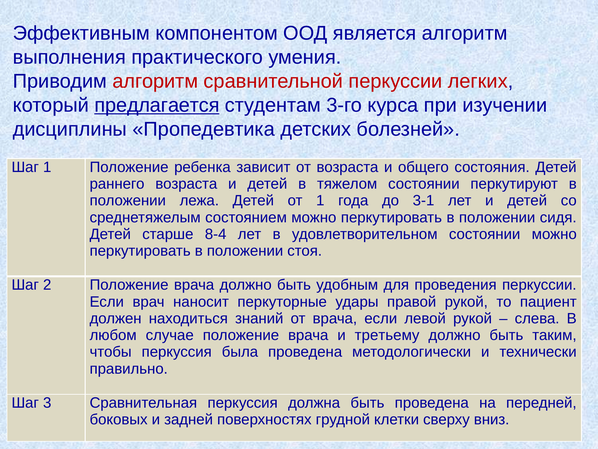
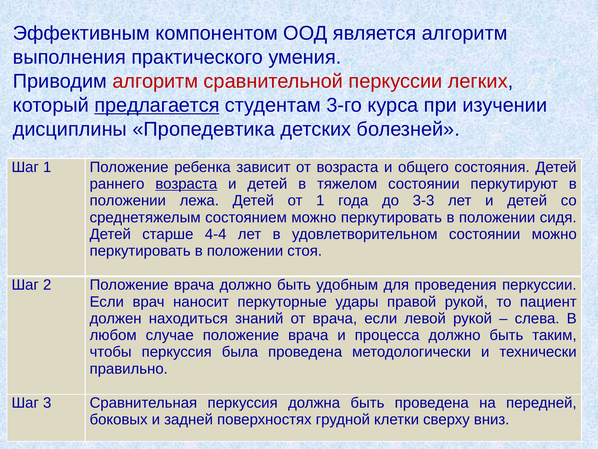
возраста underline: none -> present (186, 184)
3-1: 3-1 -> 3-3 (424, 200)
8-4: 8-4 -> 4-4 (216, 234)
третьему: третьему -> процесса (387, 335)
